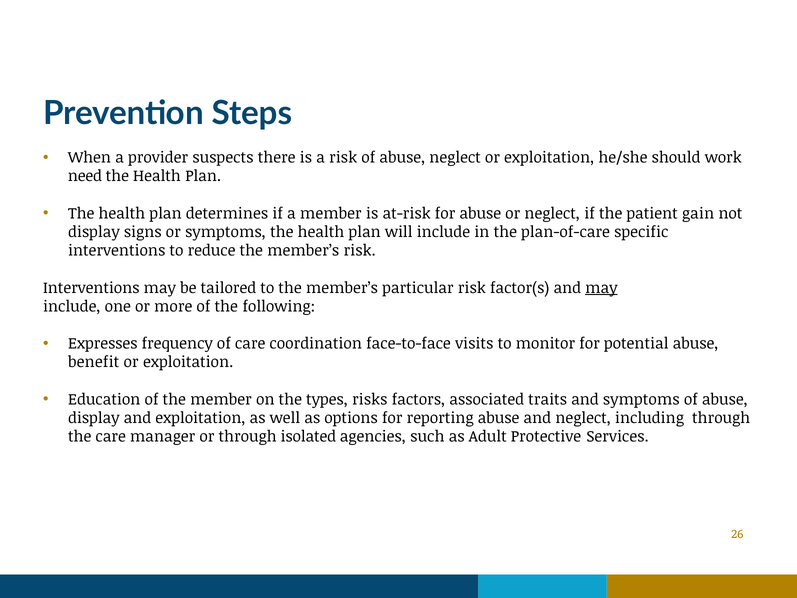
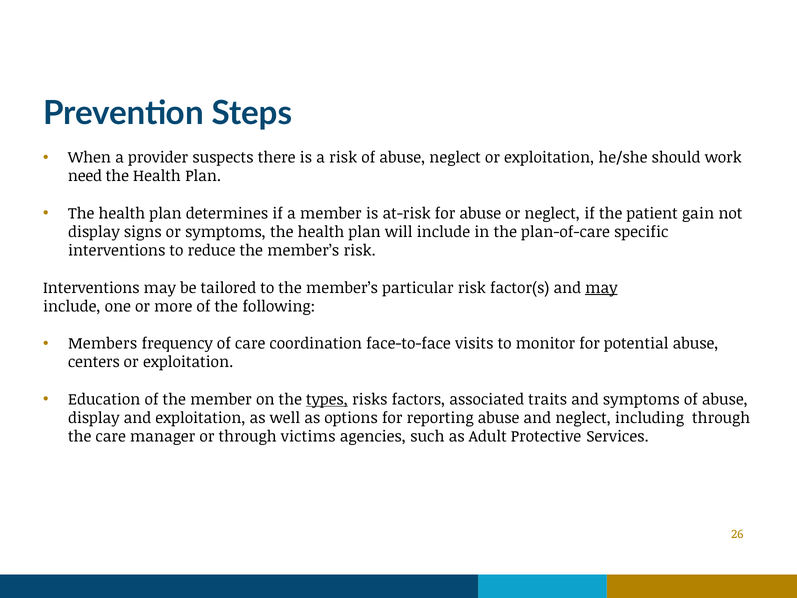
Expresses: Expresses -> Members (103, 344)
benefit: benefit -> centers (94, 362)
types underline: none -> present (327, 399)
isolated: isolated -> victims (308, 437)
